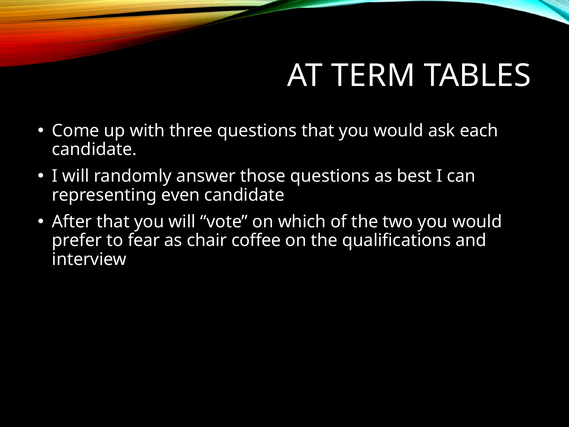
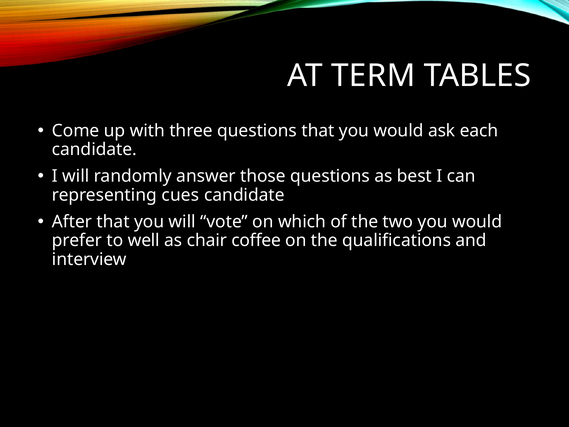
even: even -> cues (180, 195)
fear: fear -> well (144, 240)
